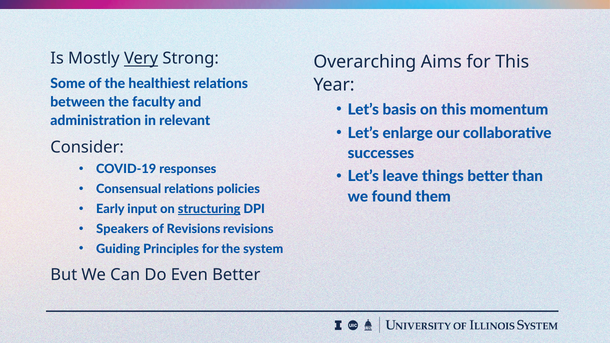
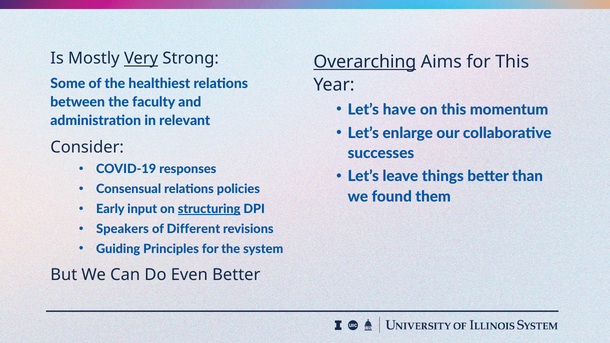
Overarching underline: none -> present (365, 62)
basis: basis -> have (399, 110)
of Revisions: Revisions -> Different (193, 229)
